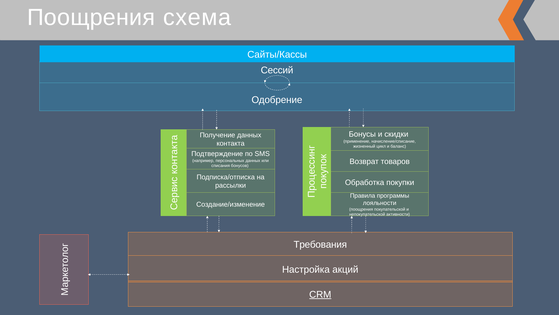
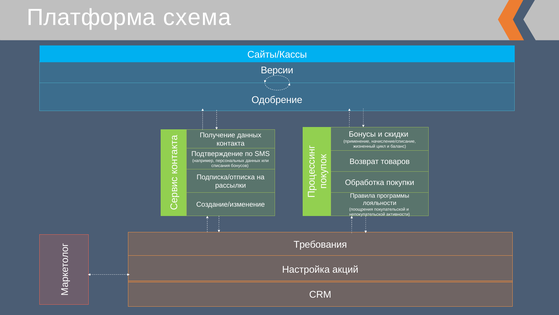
Поощрения: Поощрения -> Платформа (91, 17)
Сессий: Сессий -> Версии (277, 70)
CRM underline: present -> none (320, 294)
